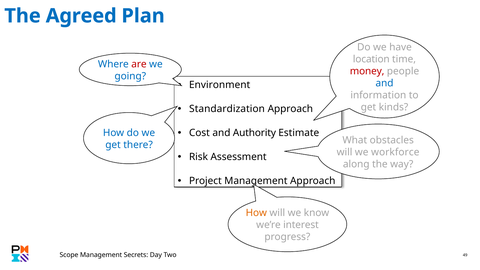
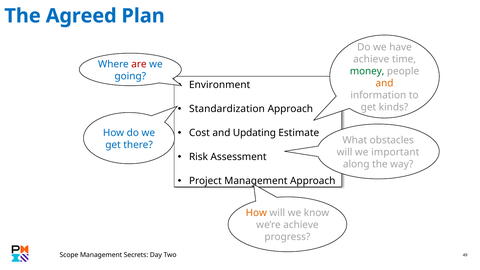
location: location -> achieve (371, 59)
money colour: red -> green (367, 71)
and colour: blue -> orange (384, 83)
Authority: Authority -> Updating (254, 133)
workforce: workforce -> important (395, 152)
we’re interest: interest -> achieve (301, 225)
